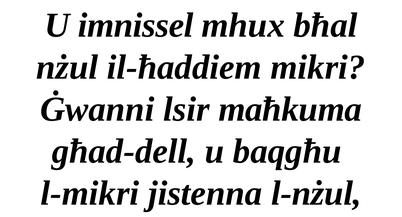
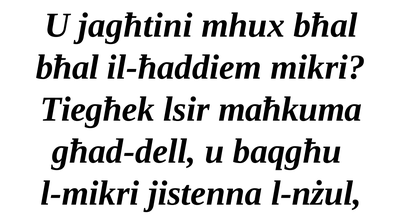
imnissel: imnissel -> jagħtini (135, 25)
nżul: nżul -> bħal (67, 67)
Ġwanni: Ġwanni -> Tiegħek (97, 109)
